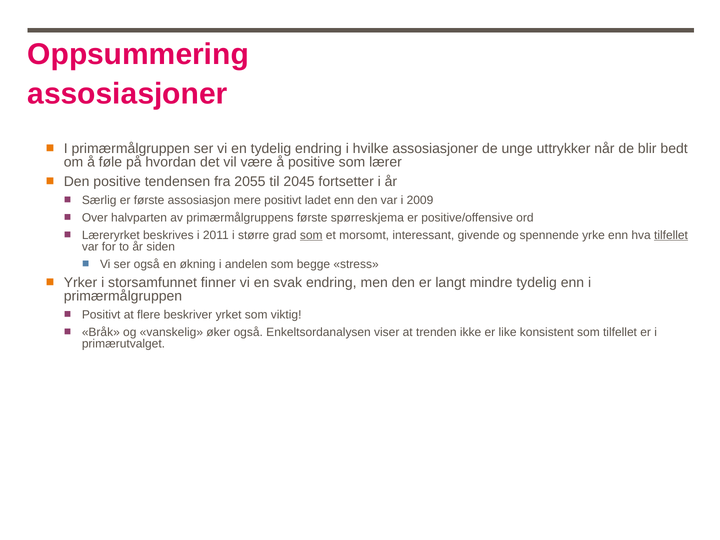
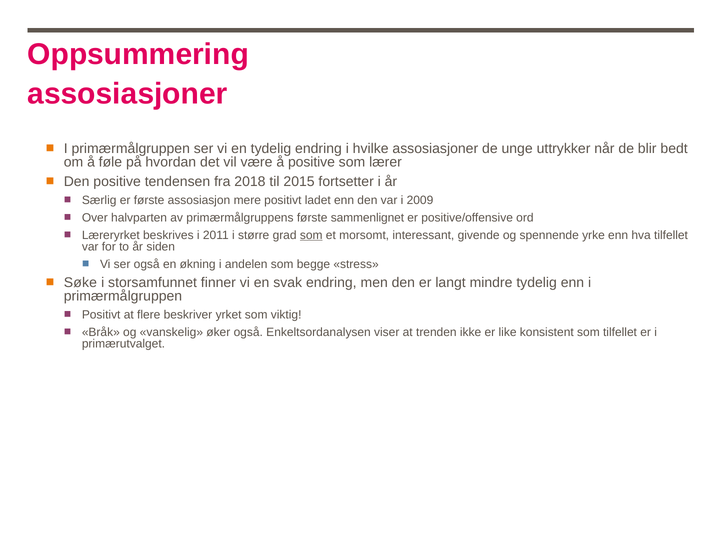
2055: 2055 -> 2018 (250, 182)
2045: 2045 -> 2015 (299, 182)
spørreskjema: spørreskjema -> sammenlignet (367, 218)
tilfellet underline: present -> none (671, 235)
Yrker: Yrker -> Søke (80, 283)
